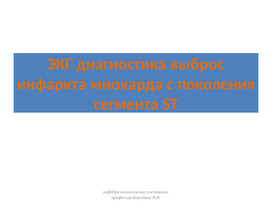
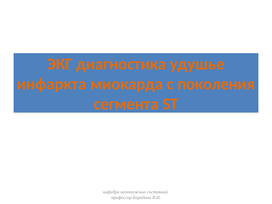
выброс: выброс -> удушье (197, 64)
